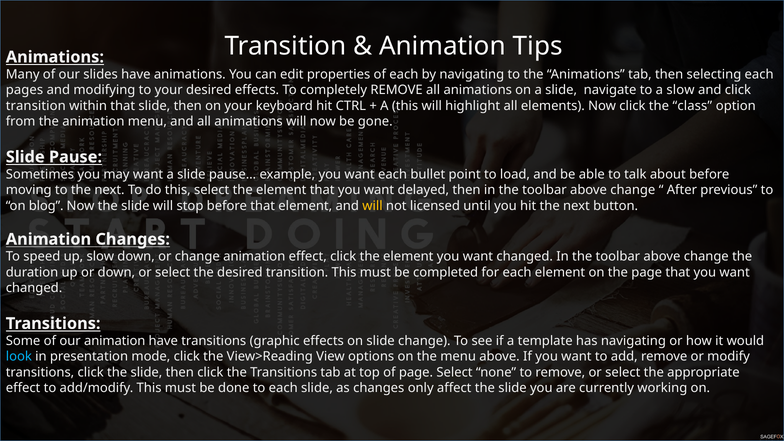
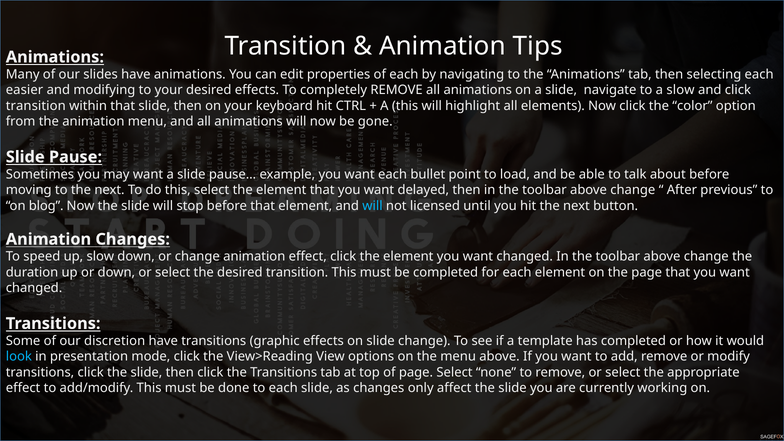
pages: pages -> easier (25, 90)
class: class -> color (692, 106)
will colour: yellow -> light blue (372, 206)
our animation: animation -> discretion (115, 341)
has navigating: navigating -> completed (633, 341)
